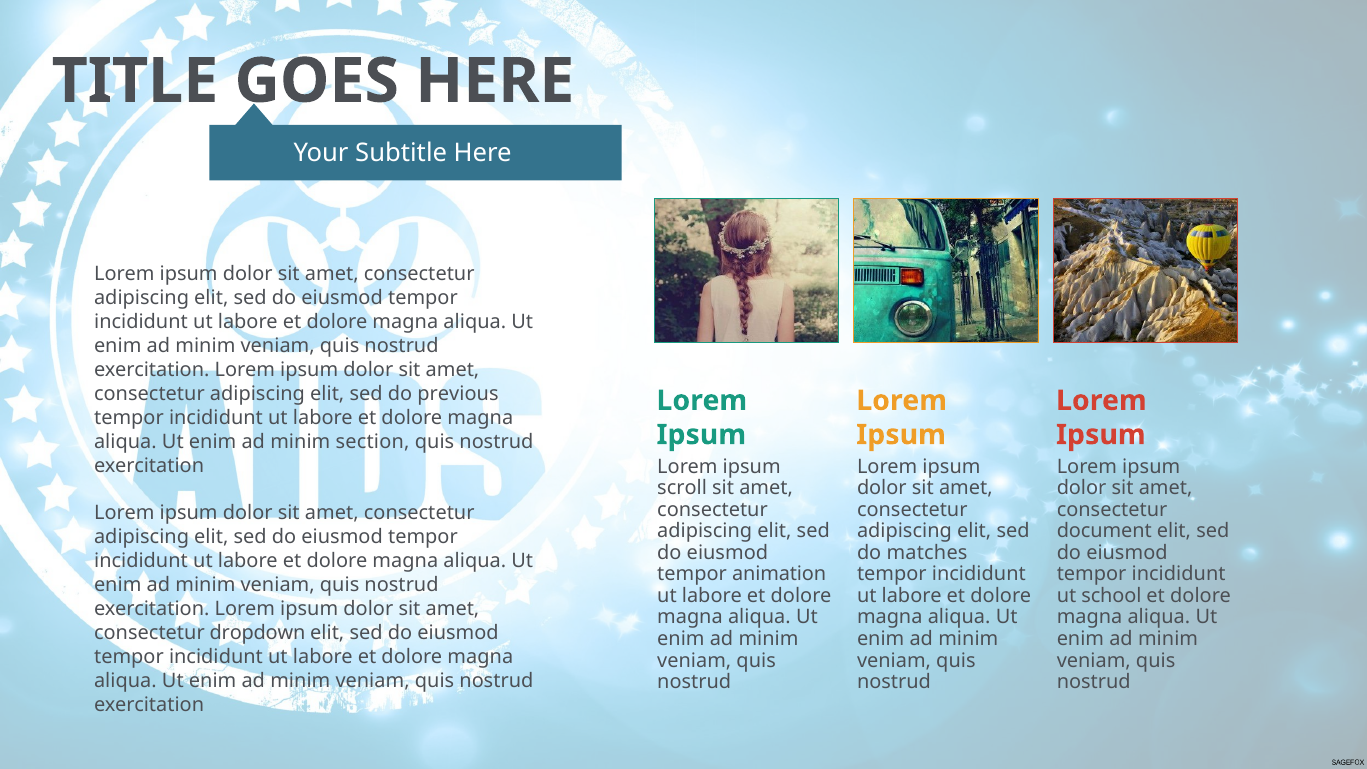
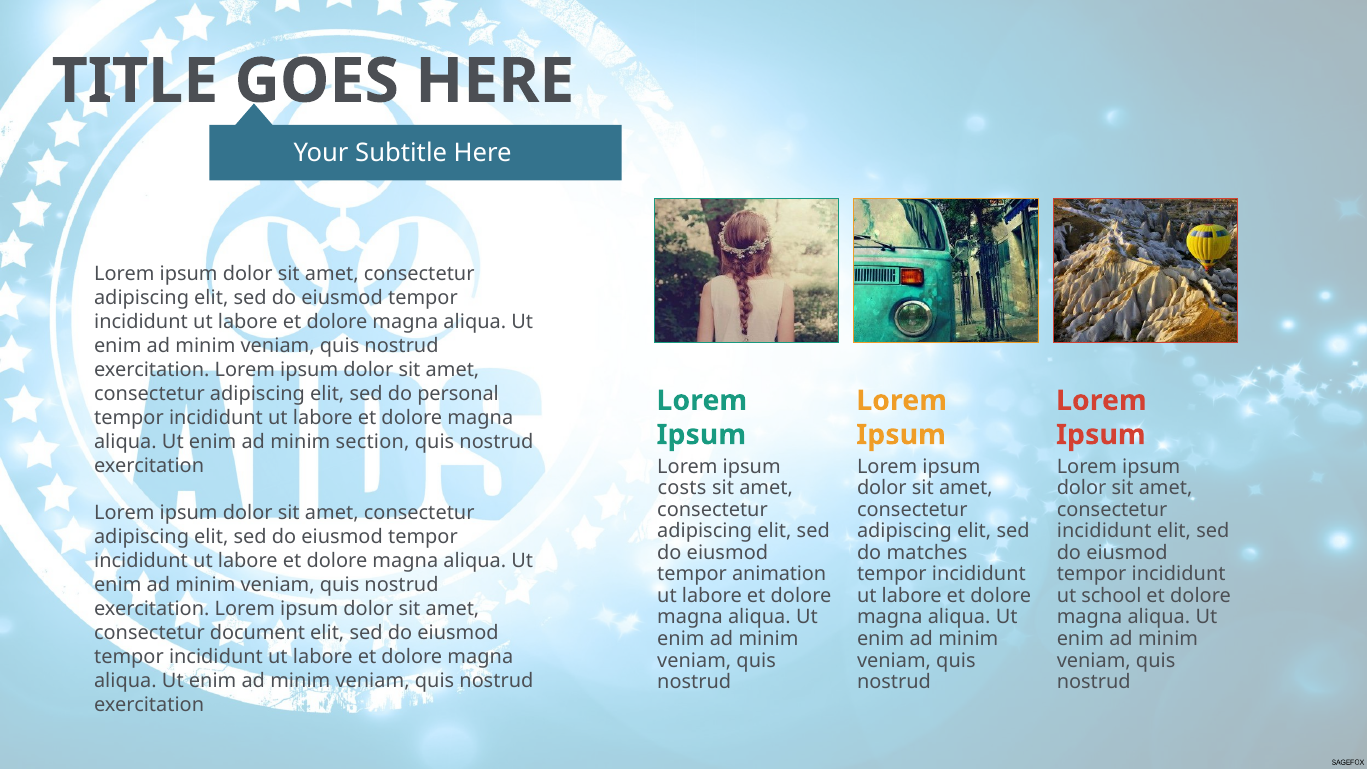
previous: previous -> personal (458, 394)
scroll: scroll -> costs (682, 488)
document: document -> incididunt (1104, 531)
dropdown: dropdown -> document (257, 633)
